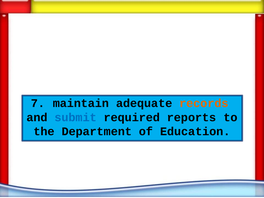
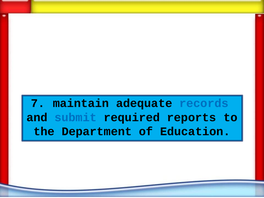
records colour: orange -> blue (204, 103)
